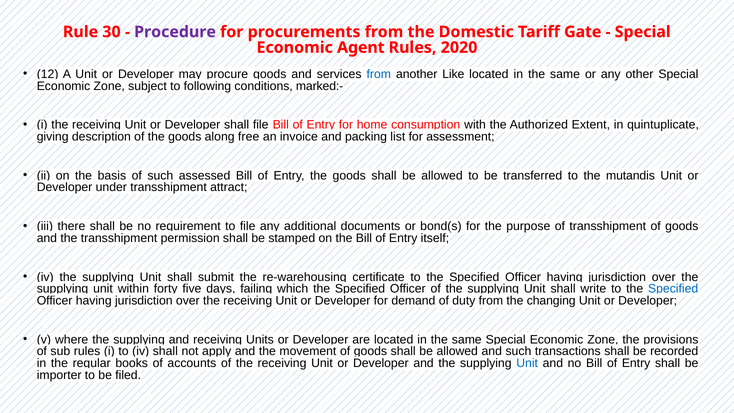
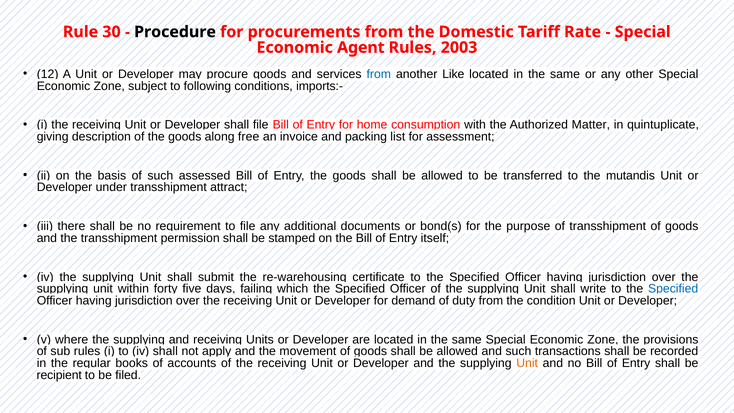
Procedure colour: purple -> black (175, 32)
Gate: Gate -> Rate (583, 32)
2020: 2020 -> 2003 (459, 47)
marked:-: marked:- -> imports:- (320, 86)
Extent: Extent -> Matter (591, 125)
changing: changing -> condition (551, 301)
Unit colour: blue -> orange (527, 363)
importer: importer -> recipient (59, 375)
